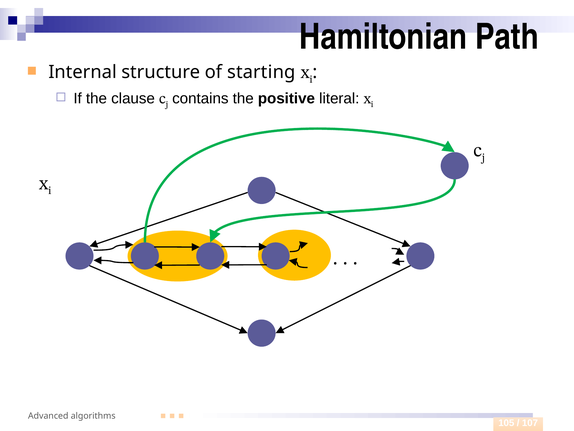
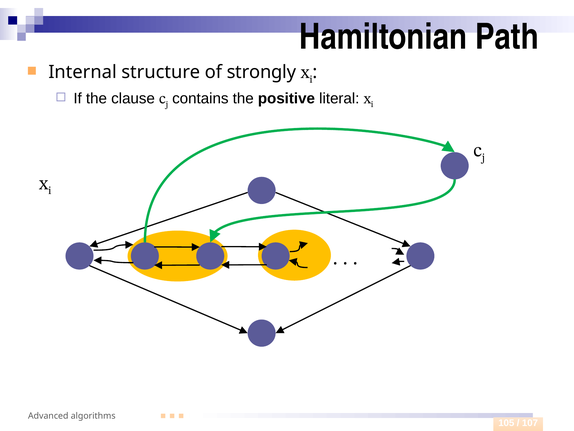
starting: starting -> strongly (261, 72)
